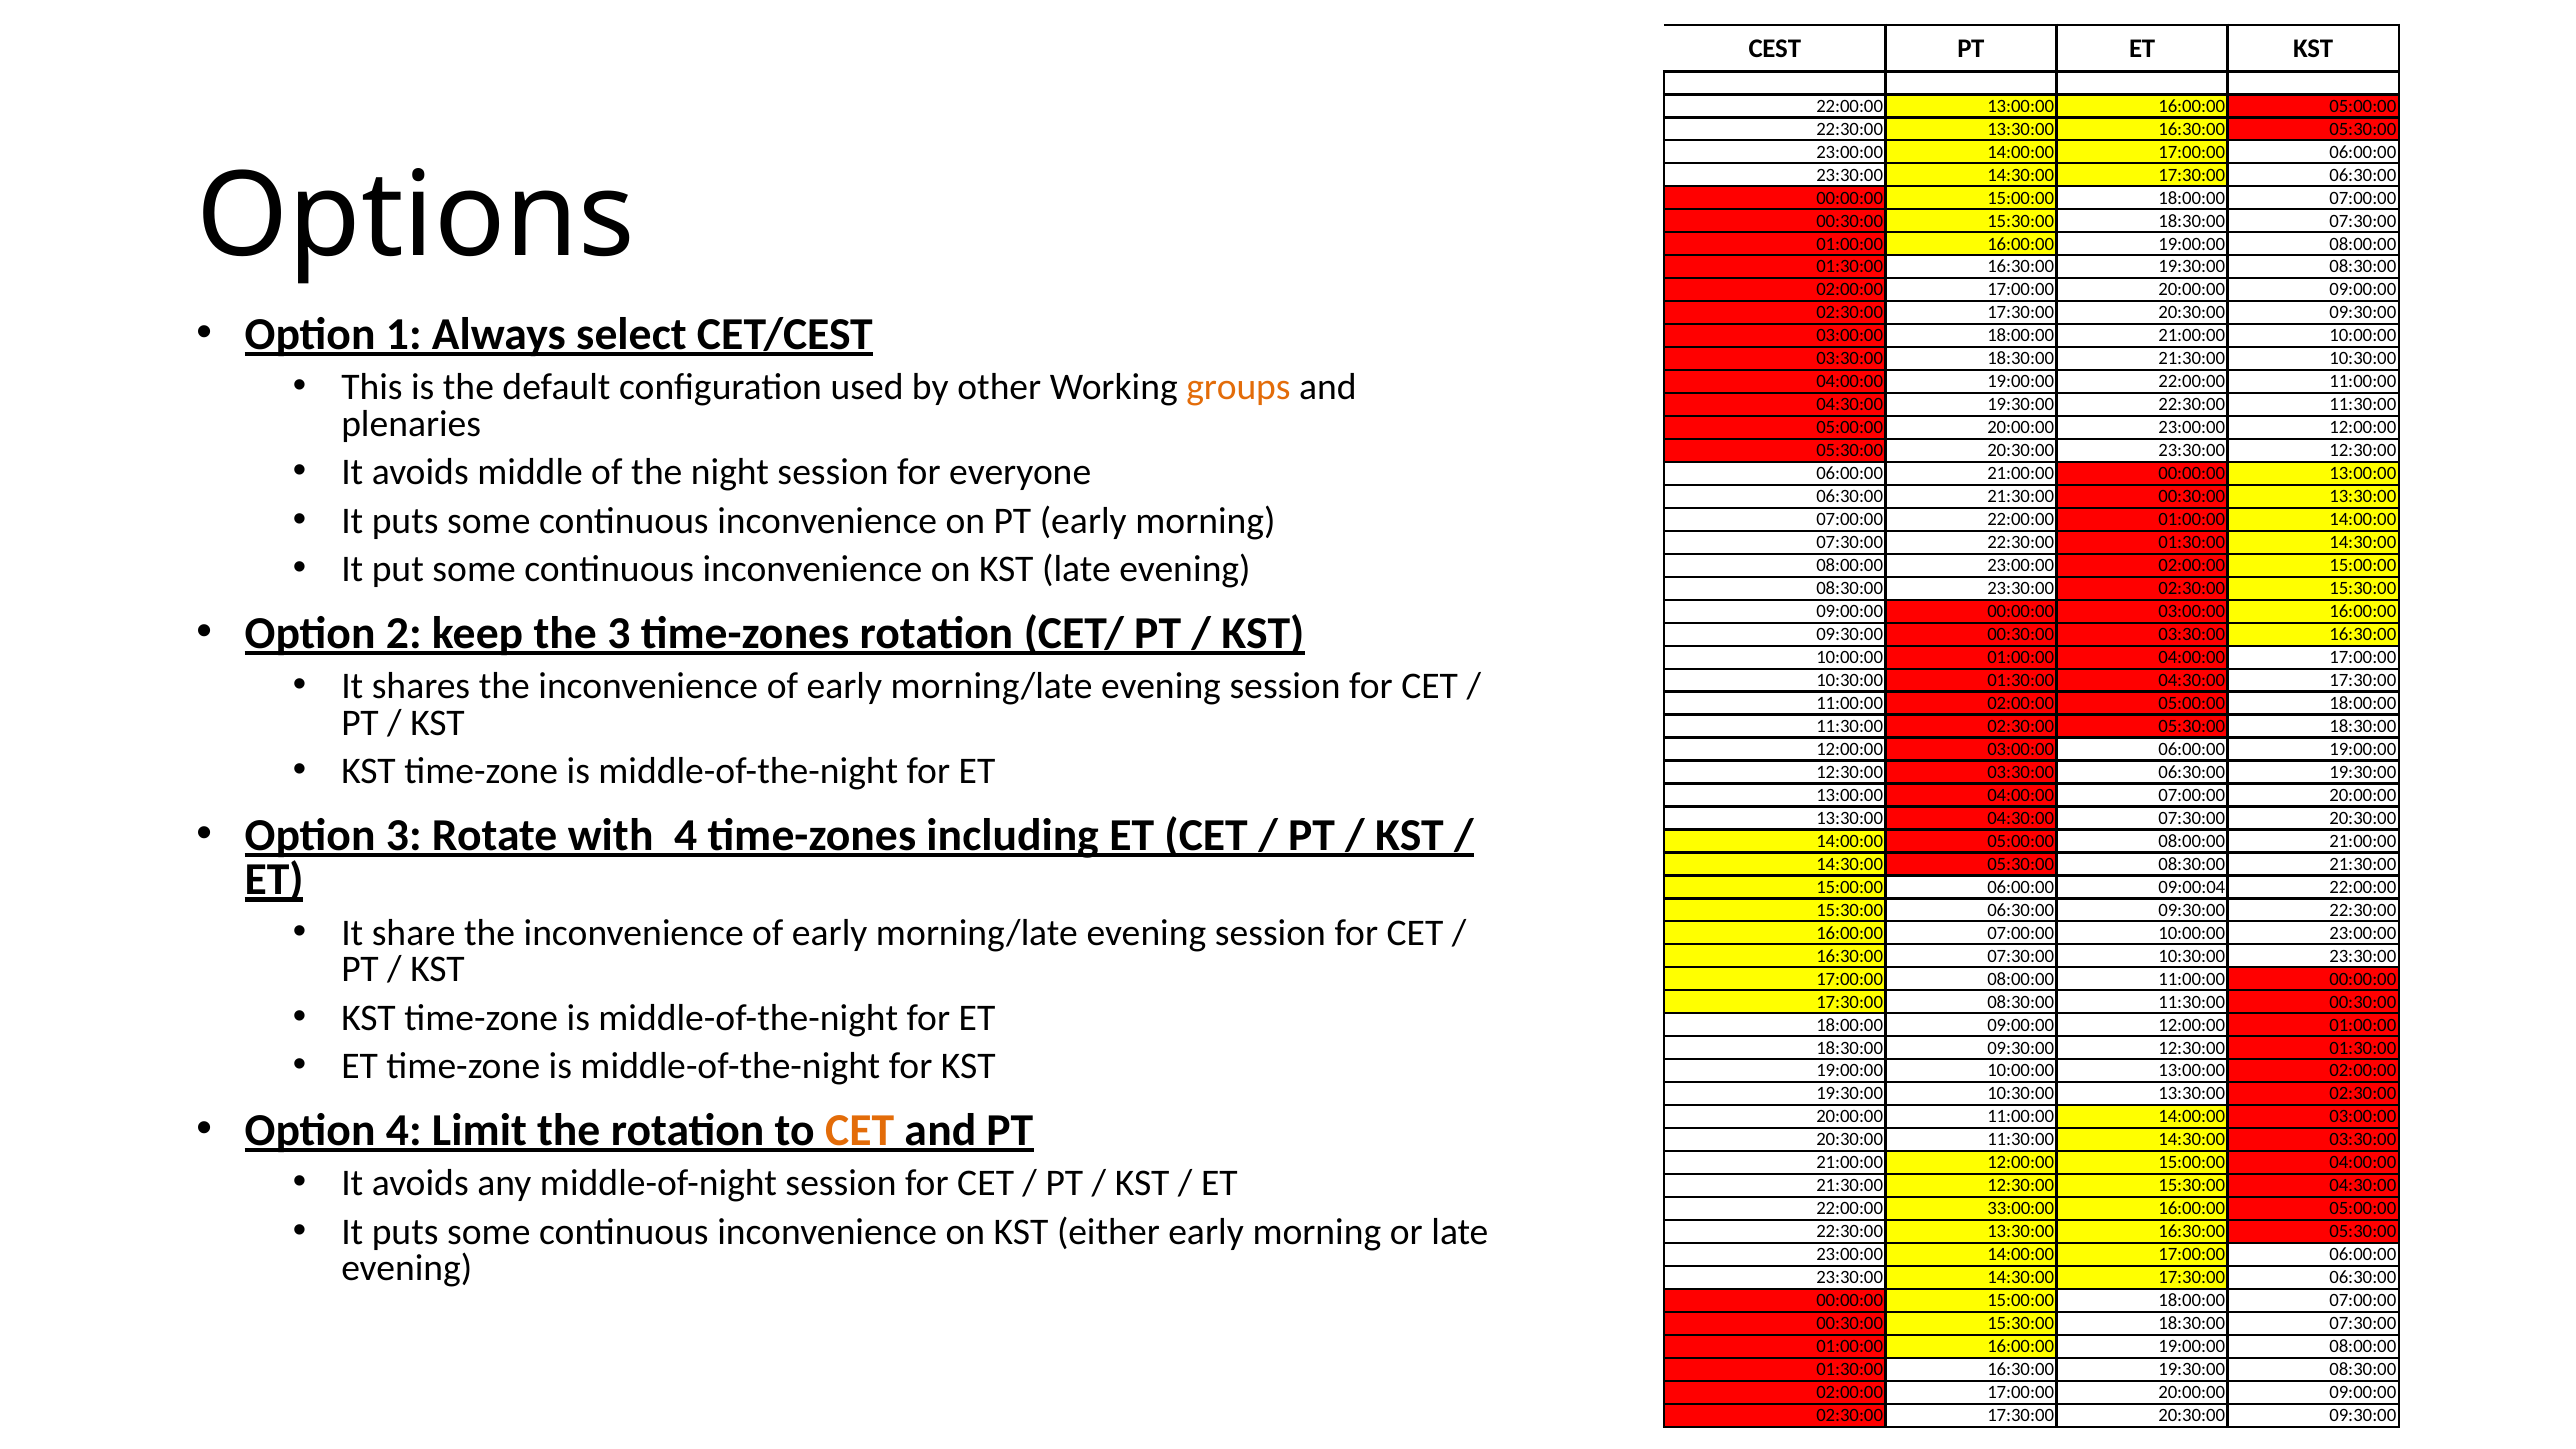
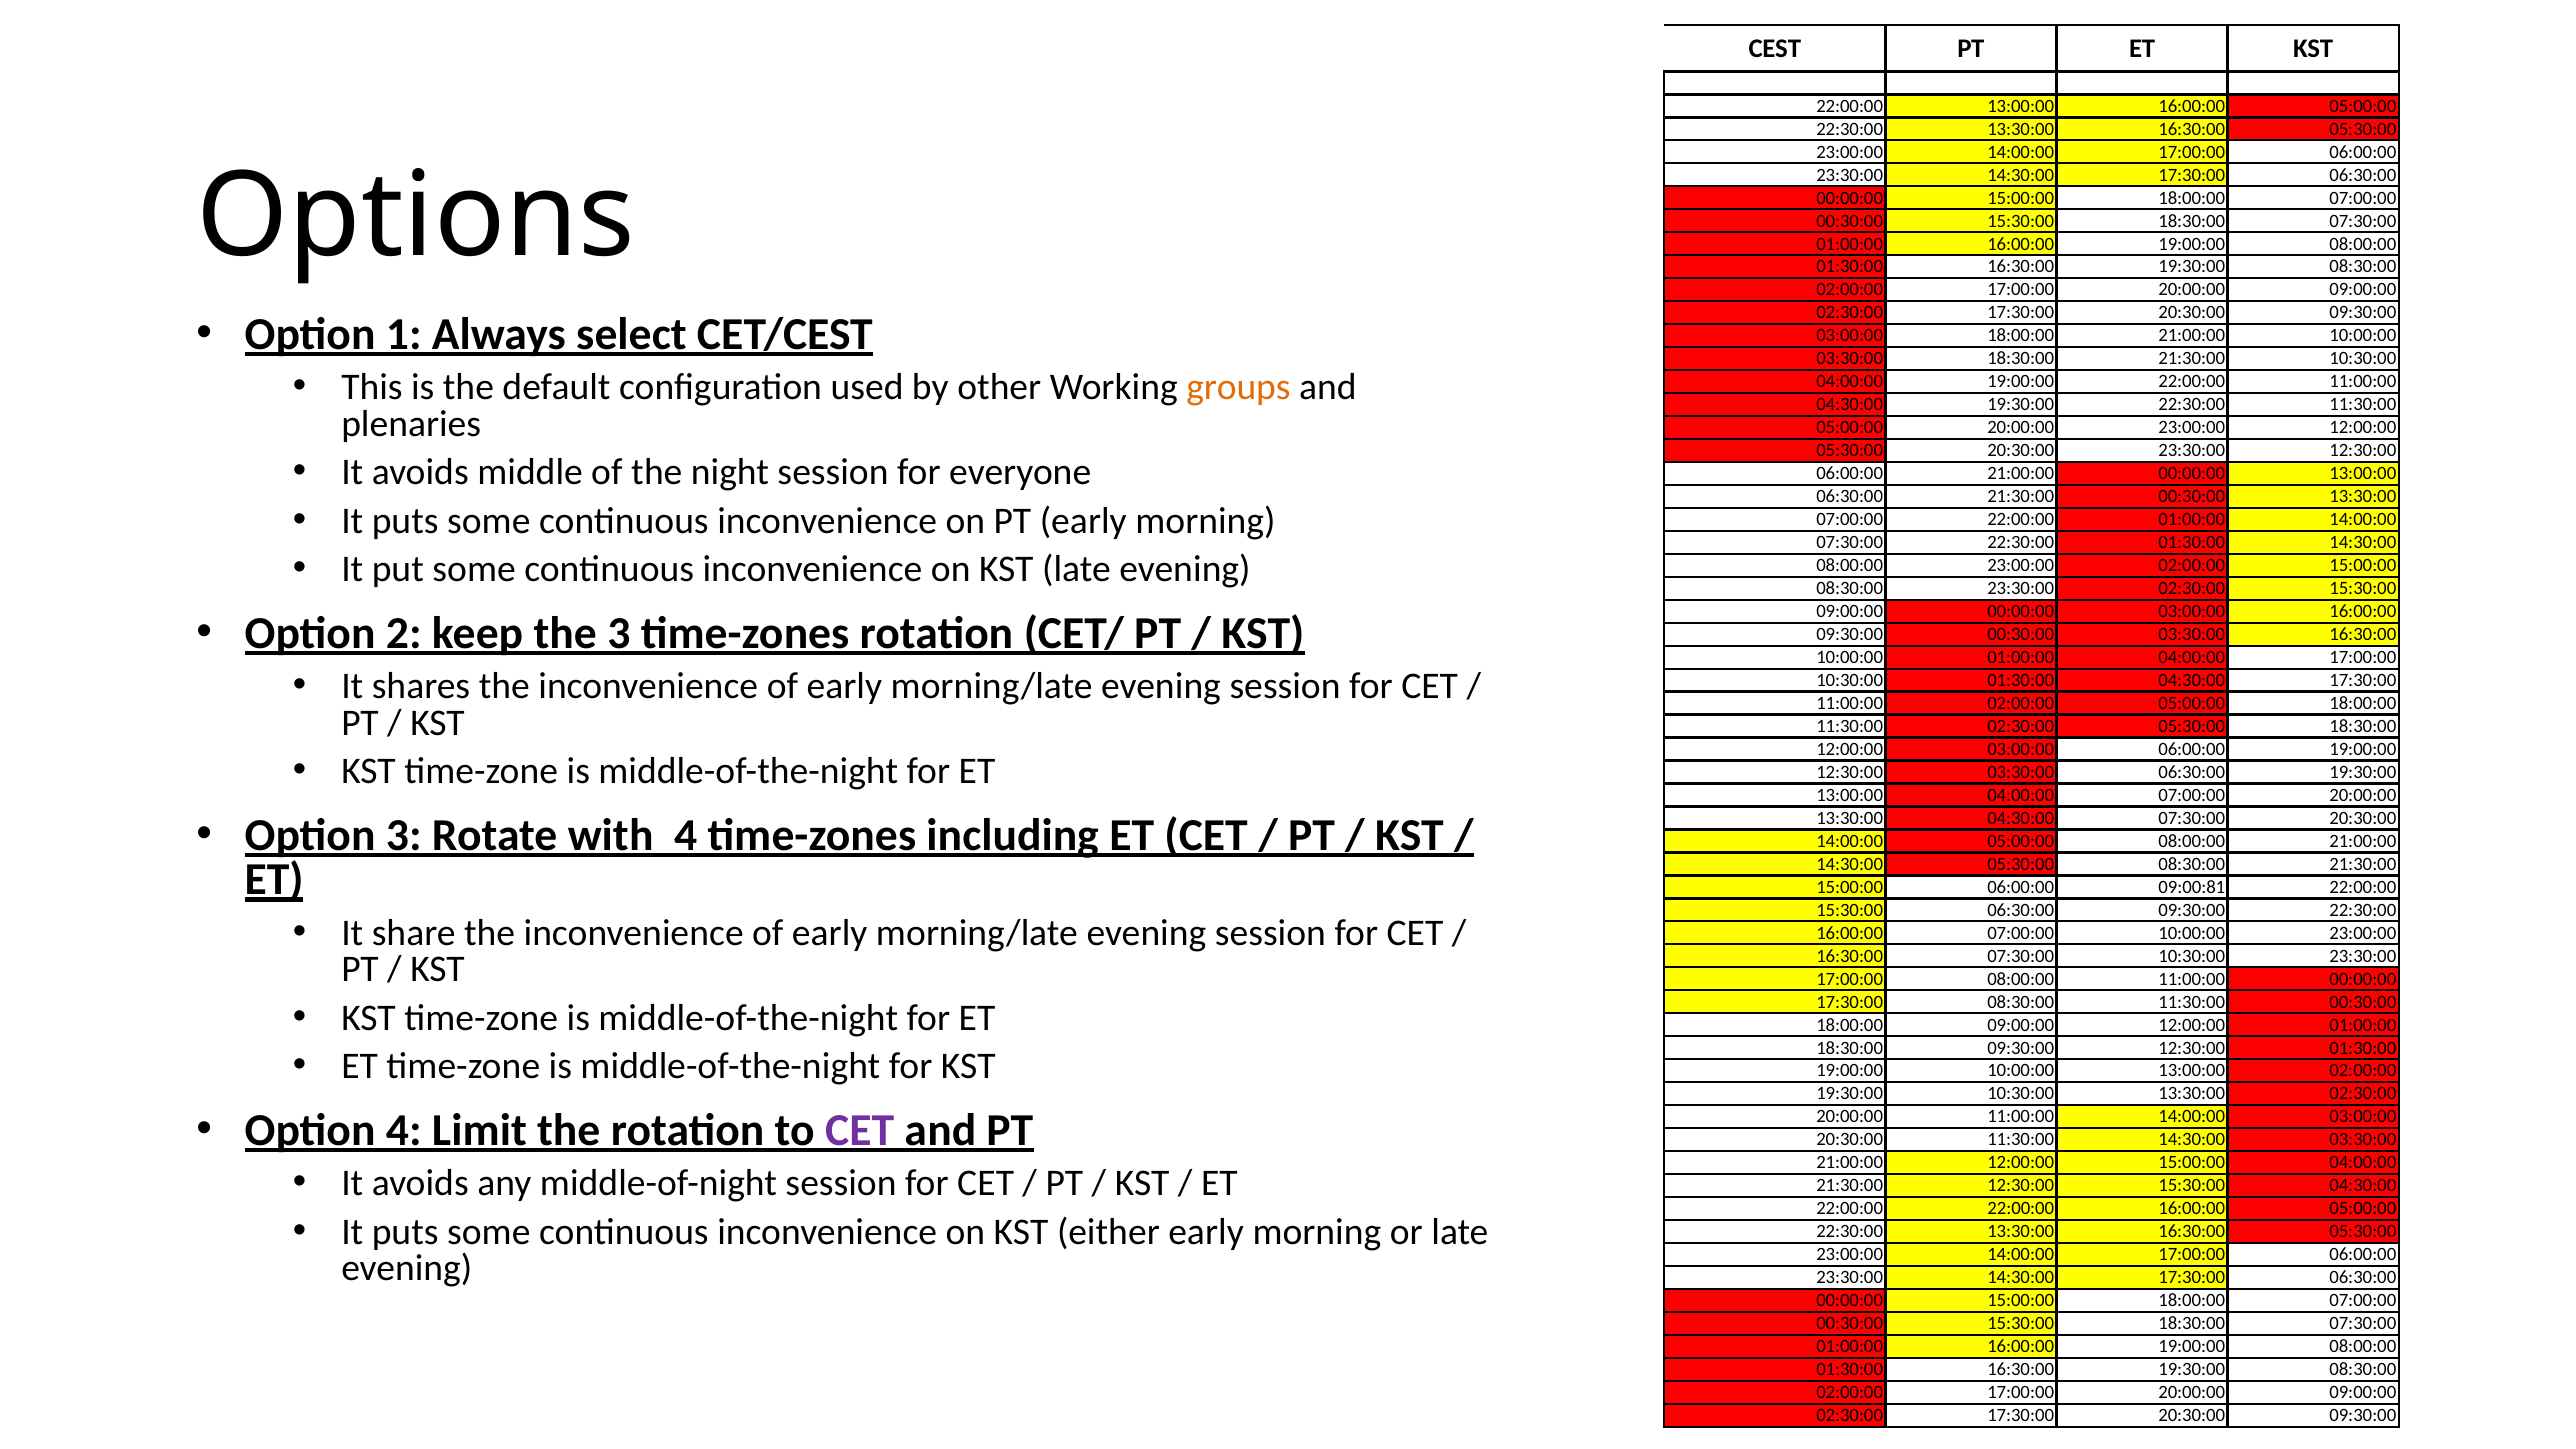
09:00:04: 09:00:04 -> 09:00:81 (2192, 887)
CET colour: orange -> purple (860, 1130)
22:00:00 33:00:00: 33:00:00 -> 22:00:00 (2021, 1209)
